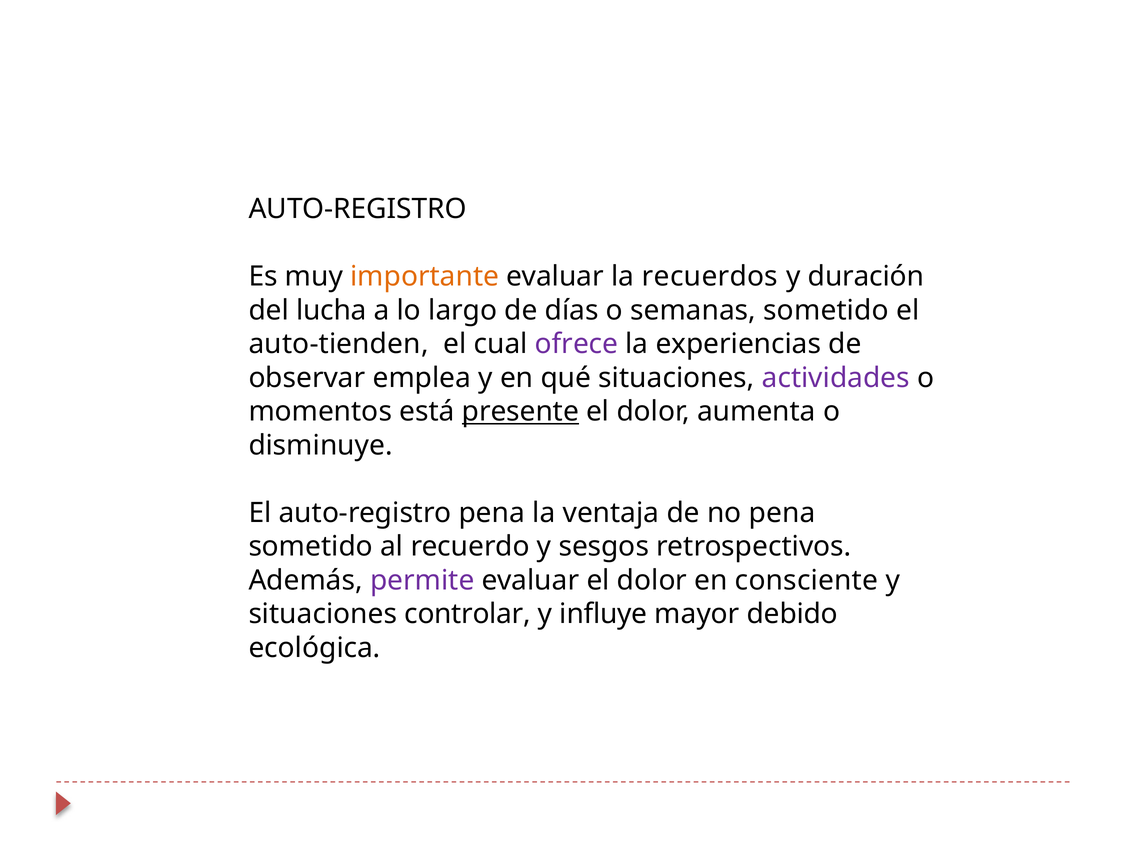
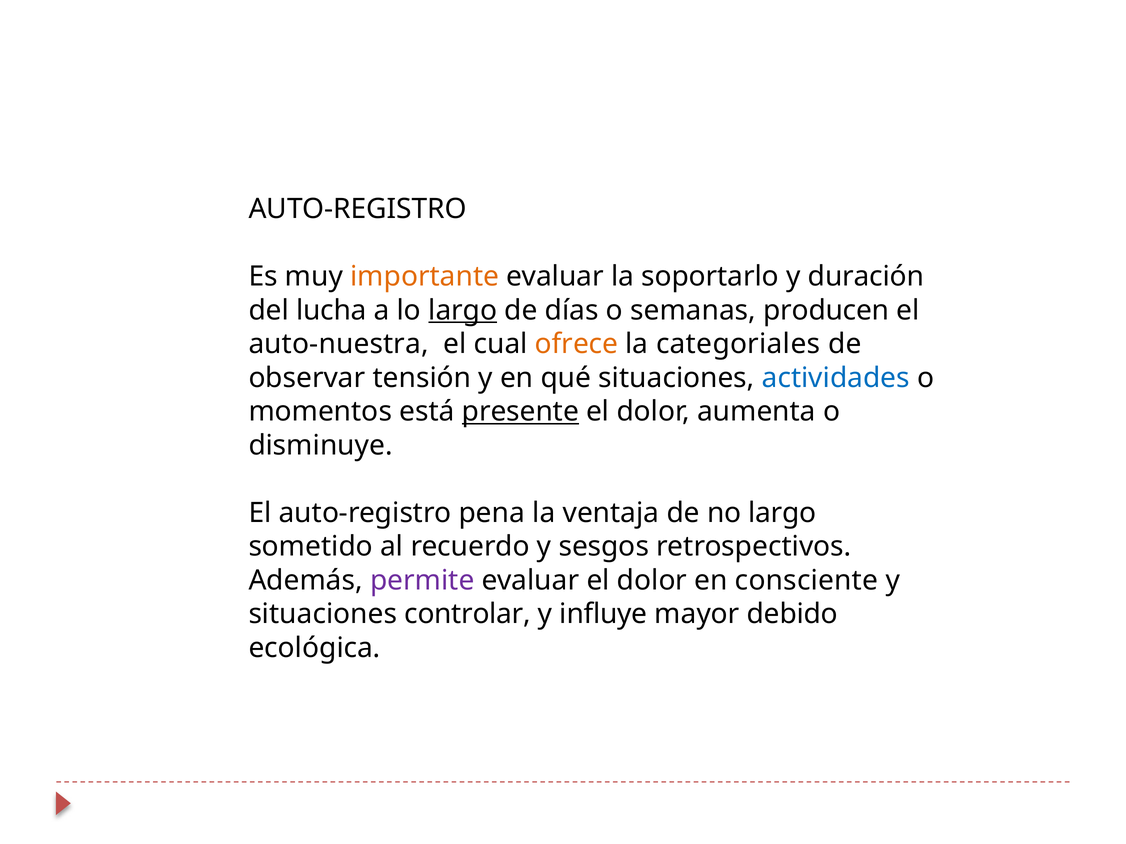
recuerdos: recuerdos -> soportarlo (710, 277)
largo underline: none -> present (463, 310)
semanas sometido: sometido -> producen (826, 310)
auto-tienden: auto-tienden -> auto-nuestra (339, 344)
ofrece colour: purple -> orange (577, 344)
experiencias: experiencias -> categoriales (738, 344)
emplea: emplea -> tensión (422, 378)
actividades colour: purple -> blue (836, 378)
no pena: pena -> largo (782, 513)
